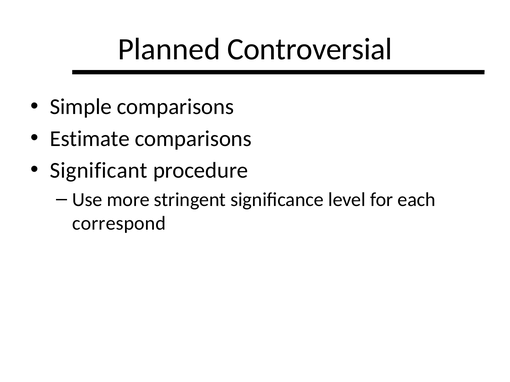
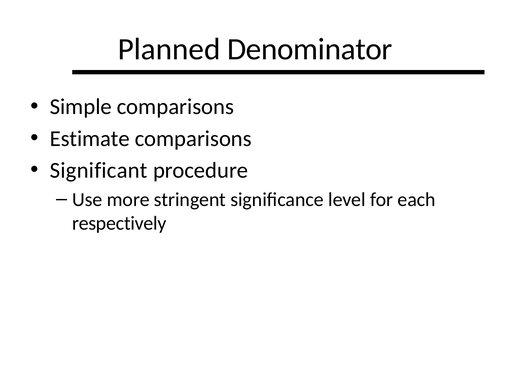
Controversial: Controversial -> Denominator (310, 49)
correspond: correspond -> respectively (119, 224)
